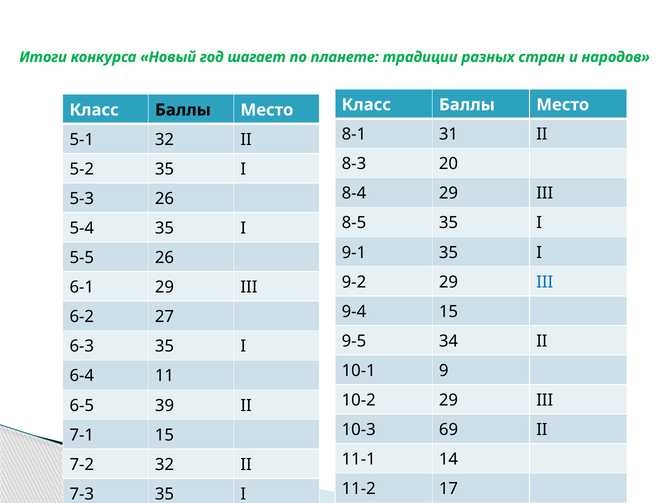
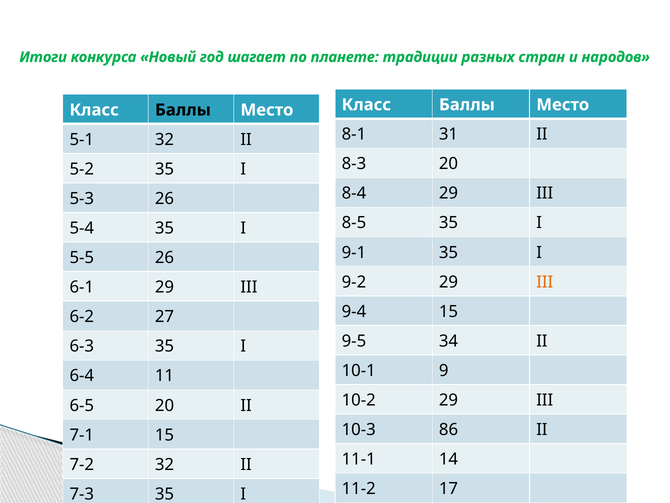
III colour: blue -> orange (545, 282)
6-5 39: 39 -> 20 (165, 405)
69: 69 -> 86 (449, 429)
